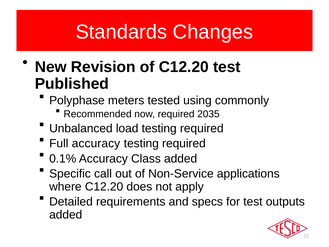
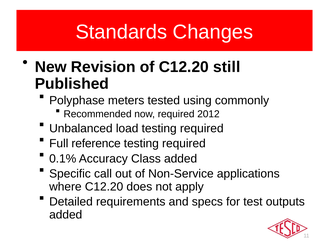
C12.20 test: test -> still (227, 67)
2035: 2035 -> 2012 (208, 114)
Full accuracy: accuracy -> reference (96, 143)
